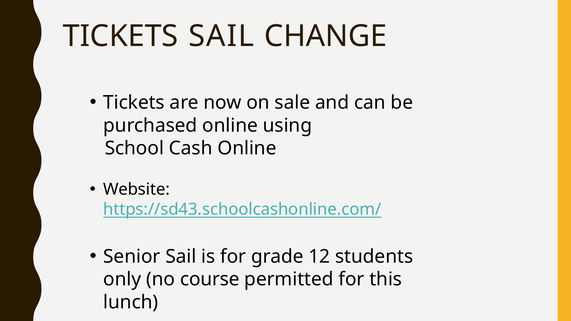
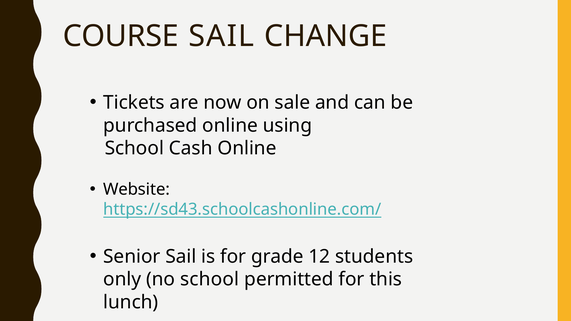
TICKETS: TICKETS -> COURSE (121, 36)
no course: course -> school (210, 280)
